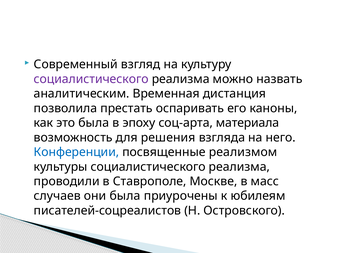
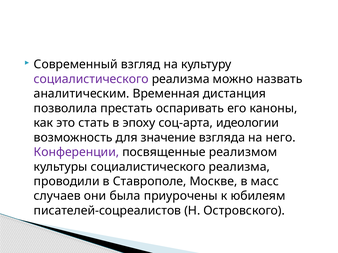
это была: была -> стать (94, 123)
материала: материала -> идеологии (247, 123)
решения: решения -> значение (168, 138)
Конференции colour: blue -> purple (76, 152)
